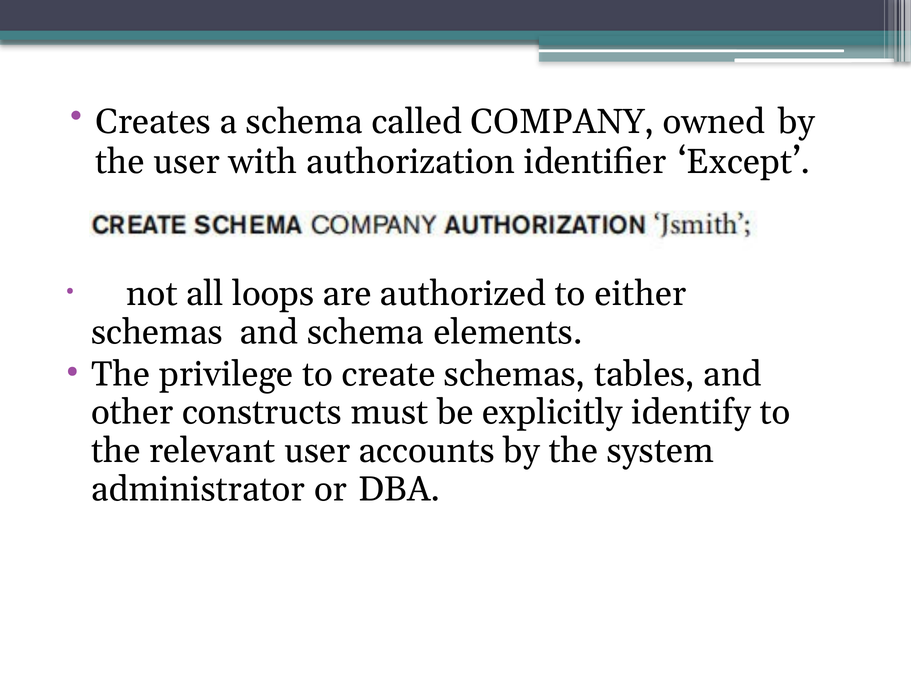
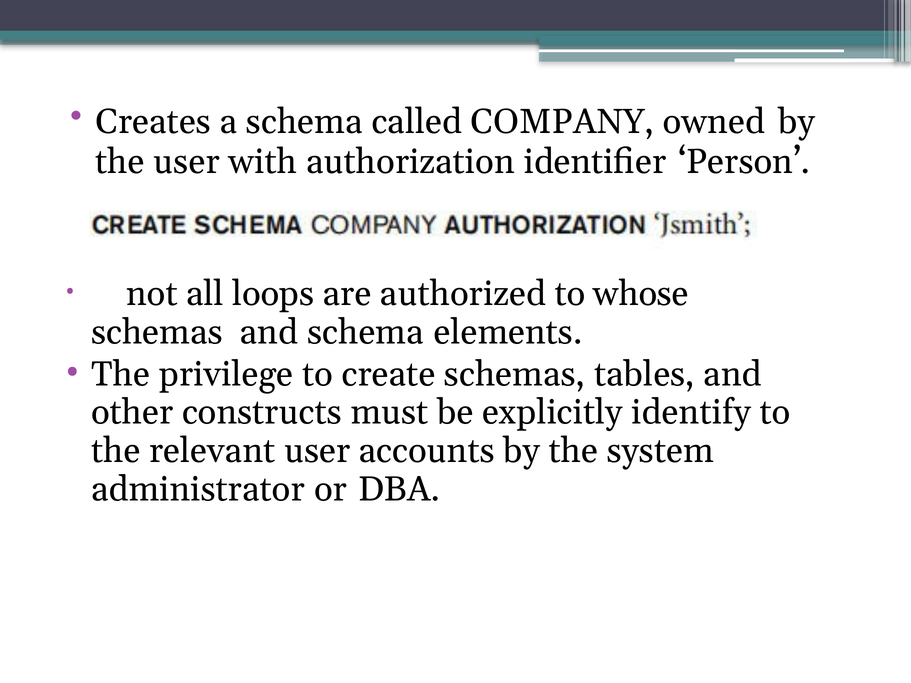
Except: Except -> Person (744, 162)
either: either -> whose (641, 294)
